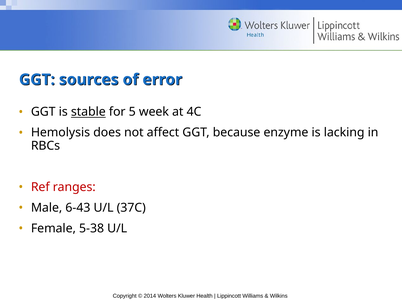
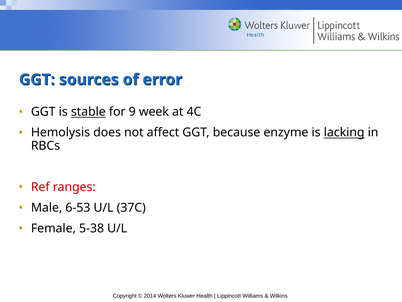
5: 5 -> 9 (132, 112)
lacking underline: none -> present (344, 132)
6-43: 6-43 -> 6-53 (78, 208)
